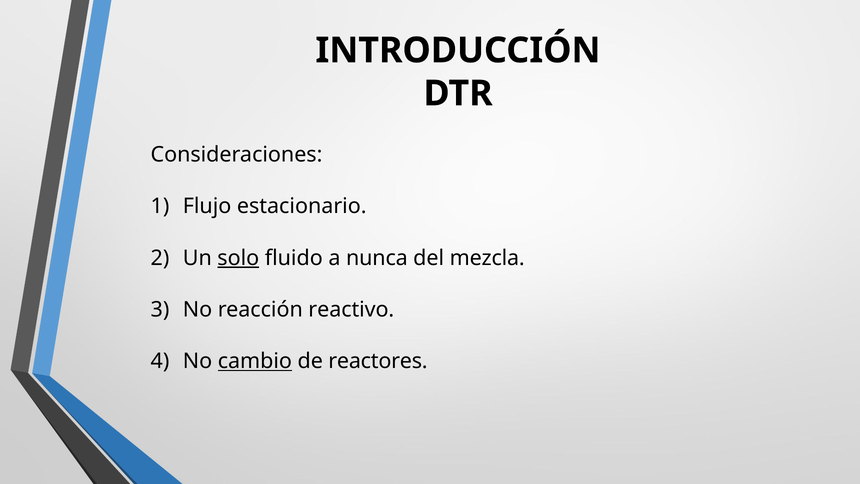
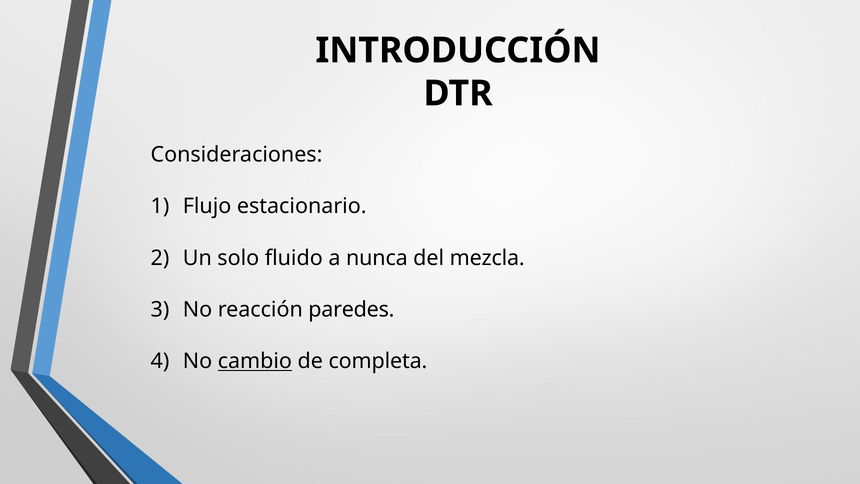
solo underline: present -> none (238, 258)
reactivo: reactivo -> paredes (351, 309)
reactores: reactores -> completa (378, 361)
